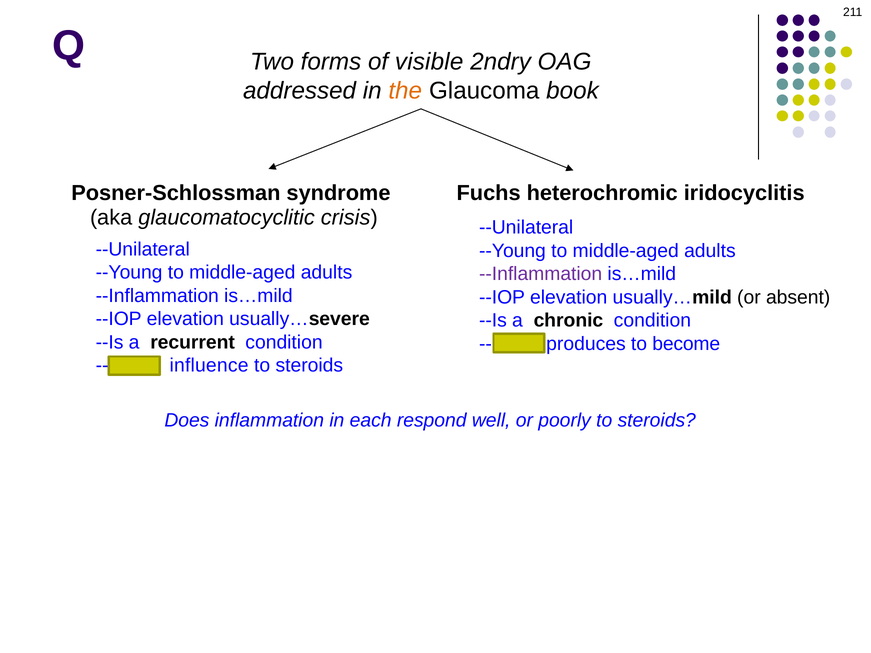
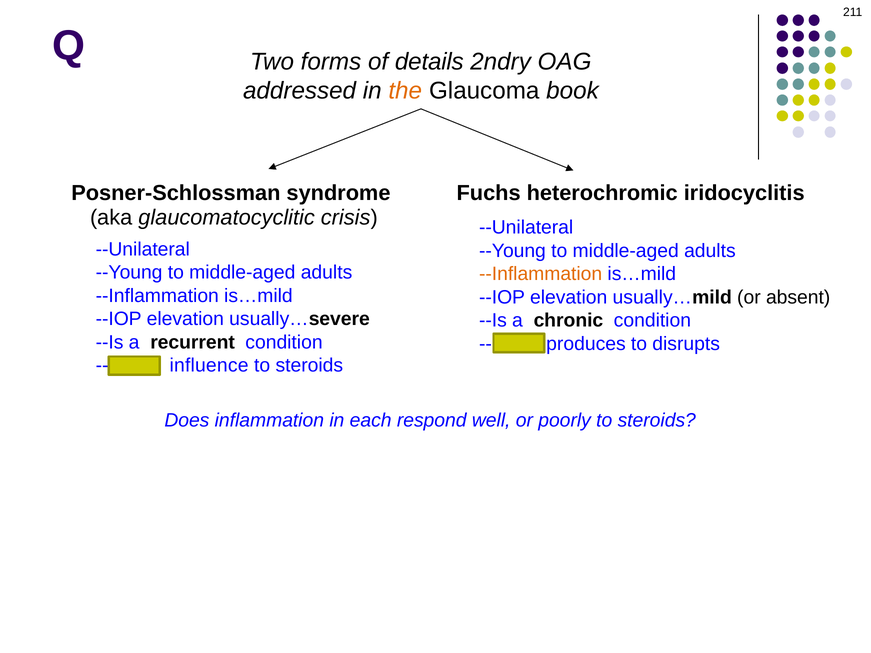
visible: visible -> details (429, 62)
--Inflammation colour: purple -> orange (541, 274)
become: become -> disrupts (686, 344)
